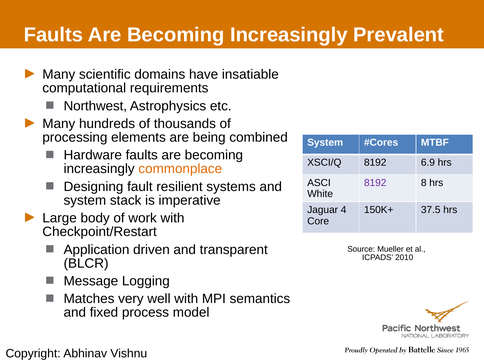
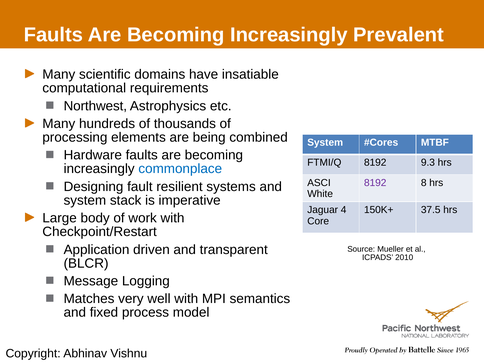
XSCI/Q: XSCI/Q -> FTMI/Q (324, 163)
6.9: 6.9 -> 9.3 (428, 163)
commonplace colour: orange -> blue (180, 169)
